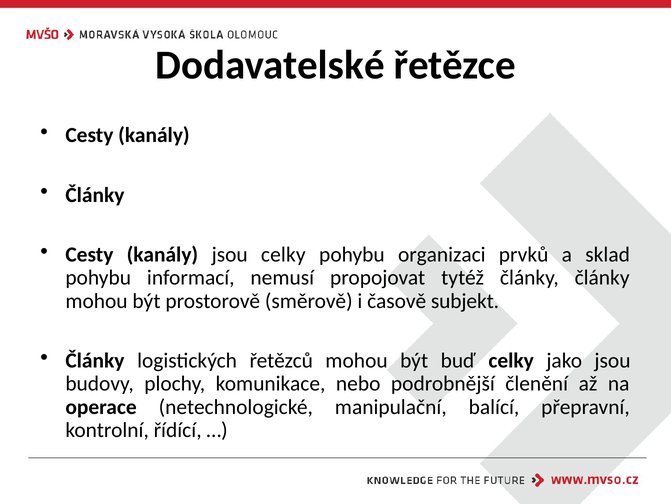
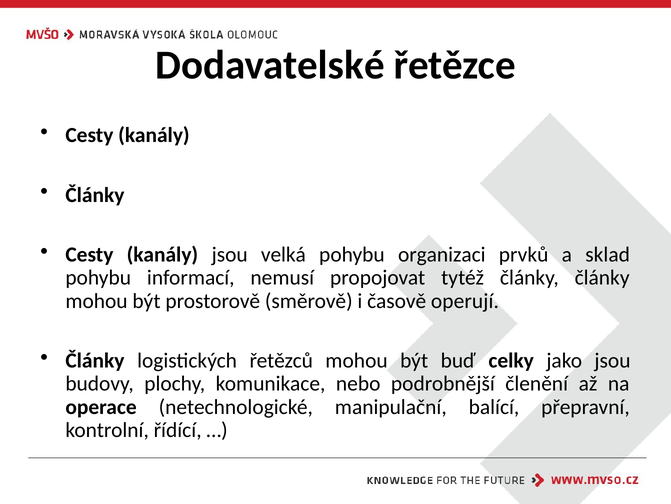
jsou celky: celky -> velká (283, 254)
subjekt: subjekt -> operují (465, 301)
